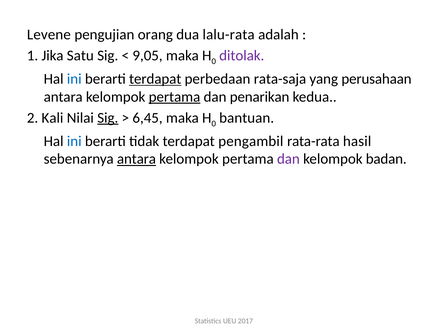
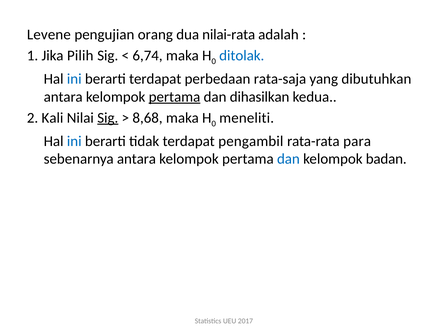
lalu-rata: lalu-rata -> nilai-rata (229, 35)
Satu: Satu -> Pilih (80, 56)
9,05: 9,05 -> 6,74 (148, 56)
ditolak colour: purple -> blue (242, 56)
terdapat underline: present -> none (155, 79)
perusahaan: perusahaan -> dibutuhkan (376, 79)
penarikan: penarikan -> dihasilkan (260, 97)
6,45: 6,45 -> 8,68 (148, 118)
bantuan: bantuan -> meneliti (247, 118)
hasil: hasil -> para (357, 141)
antara underline: present -> none (136, 159)
dan colour: purple -> blue (288, 159)
